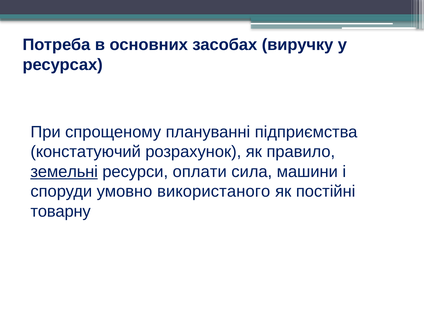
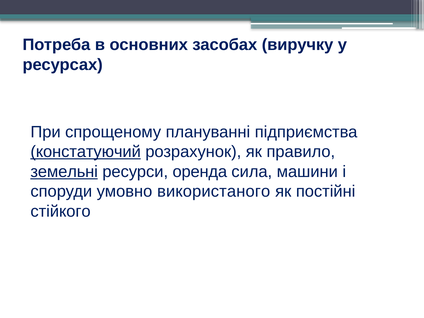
констатуючий underline: none -> present (86, 152)
оплати: оплати -> оренда (200, 172)
товарну: товарну -> стійкого (61, 211)
